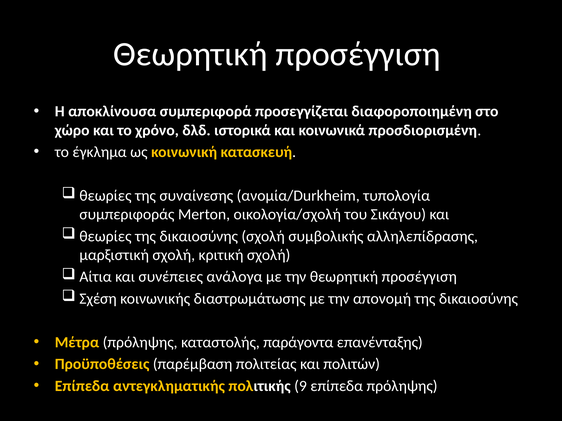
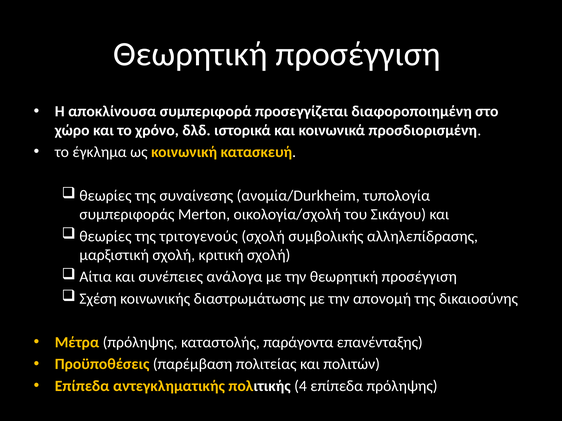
θεωρίες της δικαιοσύνης: δικαιοσύνης -> τριτογενούς (199, 237)
9: 9 -> 4 (301, 386)
